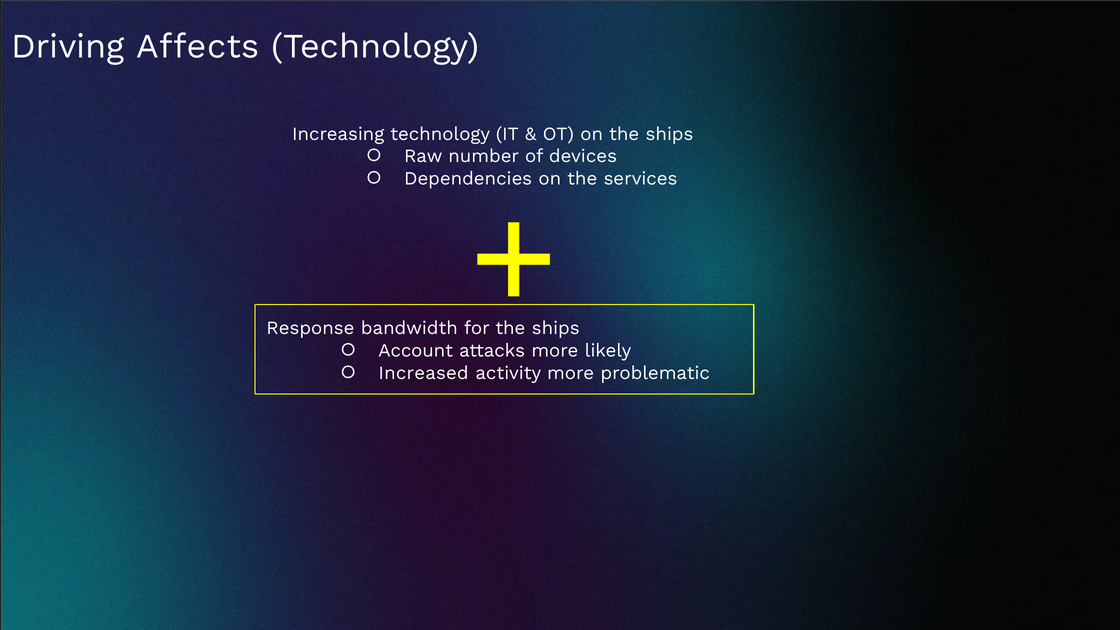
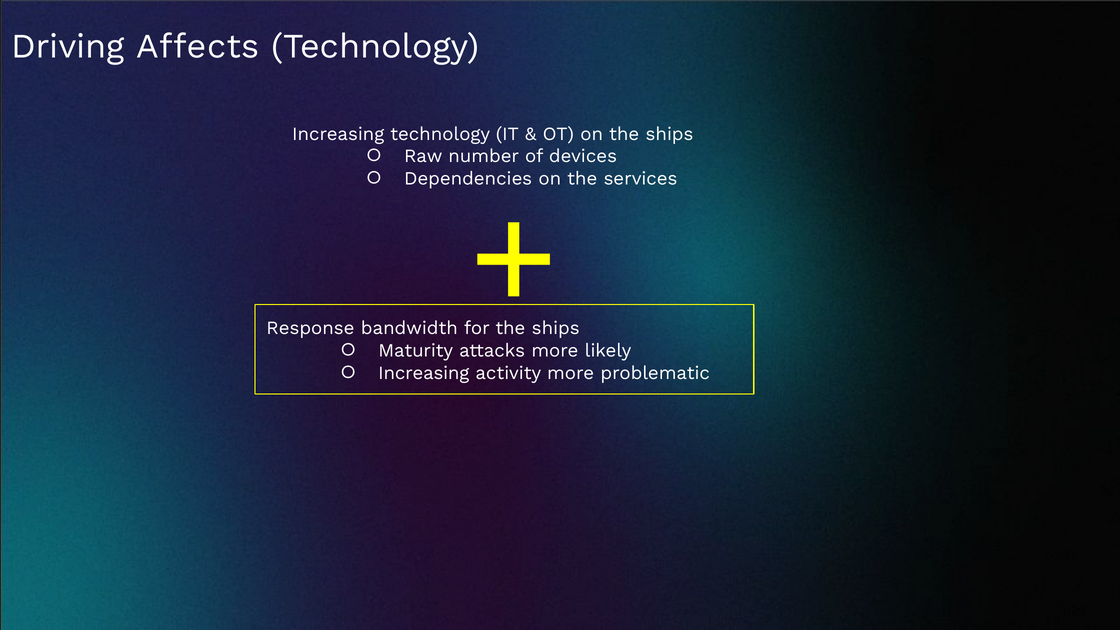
Account: Account -> Maturity (416, 351)
Increased: Increased -> Increasing (424, 373)
